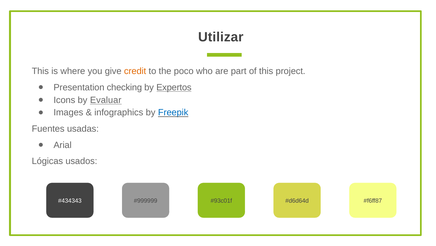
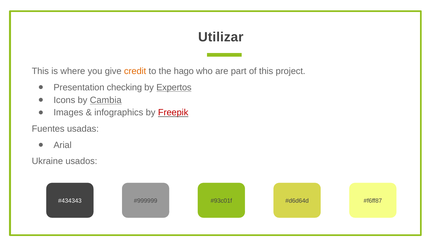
poco: poco -> hago (184, 71)
Evaluar: Evaluar -> Cambia (106, 100)
Freepik colour: blue -> red (173, 112)
Lógicas: Lógicas -> Ukraine (47, 161)
